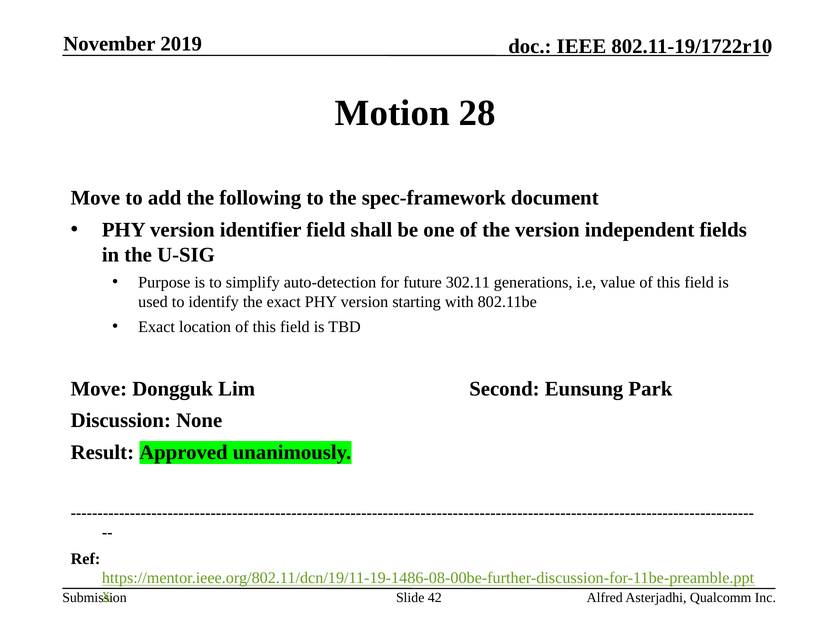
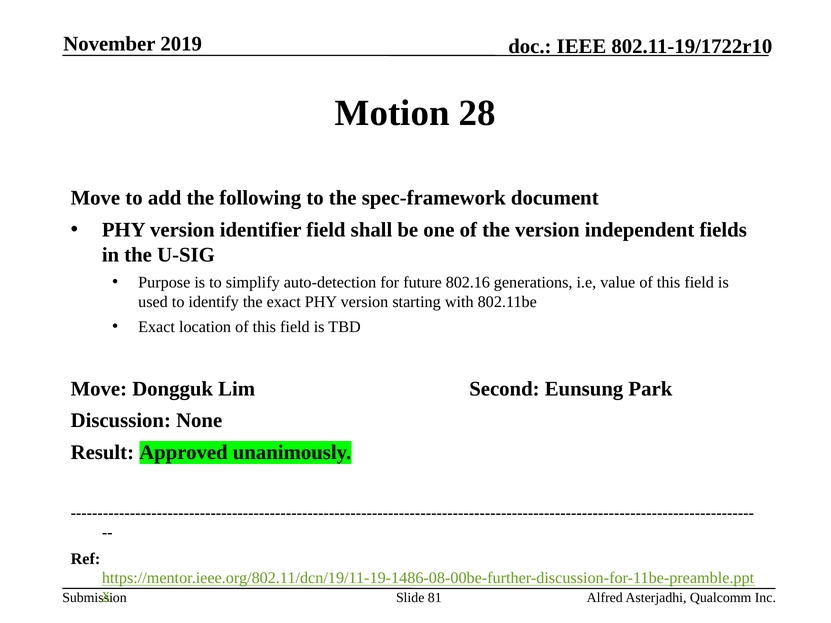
302.11: 302.11 -> 802.16 (468, 283)
42: 42 -> 81 (435, 598)
